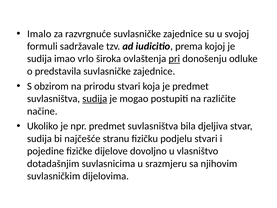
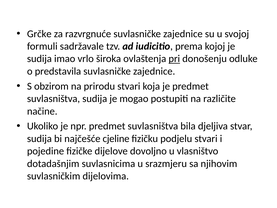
Imalo: Imalo -> Grčke (39, 34)
sudija underline: present -> none (95, 99)
stranu: stranu -> cjeline (116, 138)
